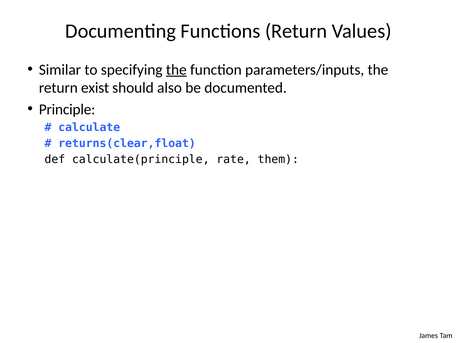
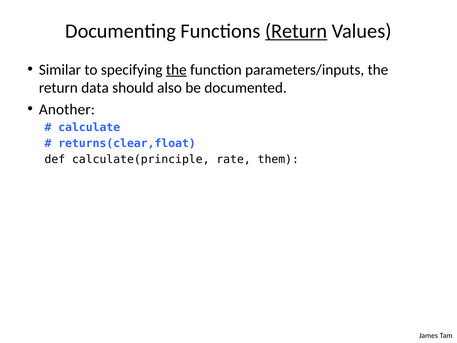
Return underline: none -> present (296, 31)
exist: exist -> data (95, 88)
Principle: Principle -> Another (67, 109)
